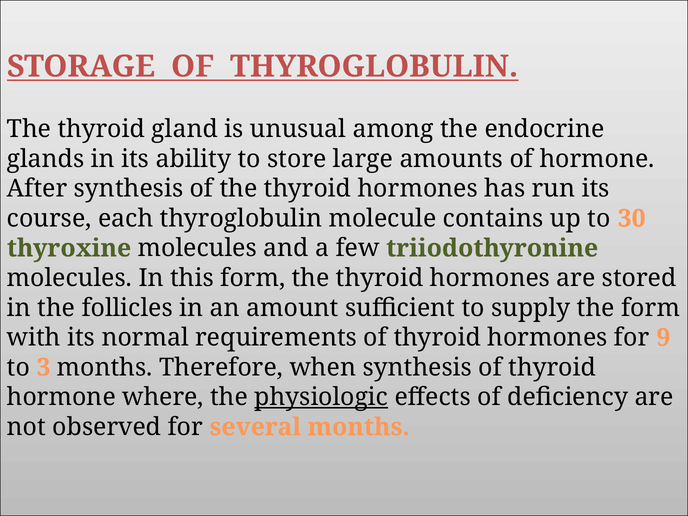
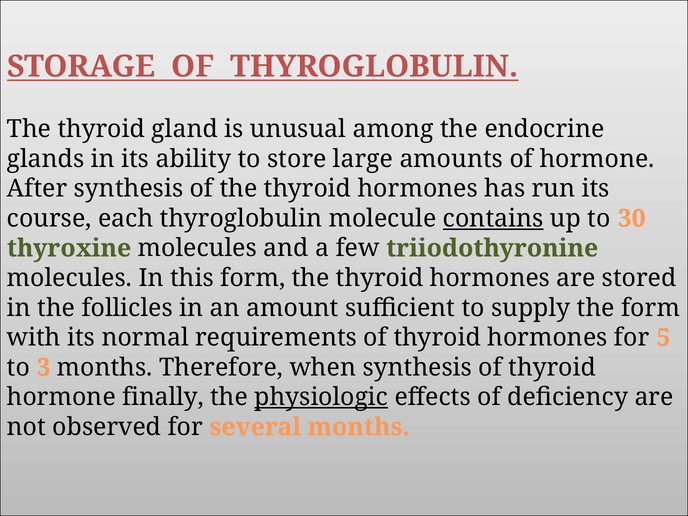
contains underline: none -> present (493, 218)
9: 9 -> 5 (663, 338)
where: where -> finally (163, 397)
